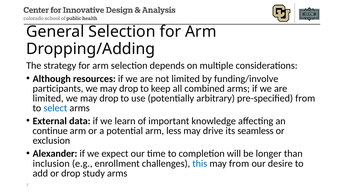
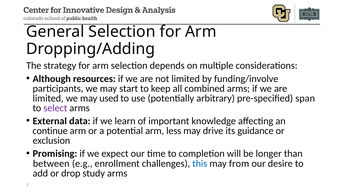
participants we may drop: drop -> start (129, 88)
limited we may drop: drop -> used (109, 98)
pre-specified from: from -> span (305, 98)
select colour: blue -> purple (55, 108)
seamless: seamless -> guidance (255, 131)
Alexander: Alexander -> Promising (55, 153)
inclusion: inclusion -> between (51, 163)
